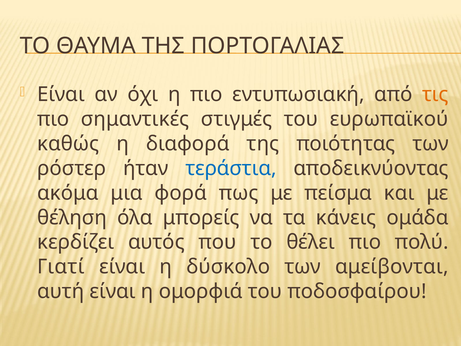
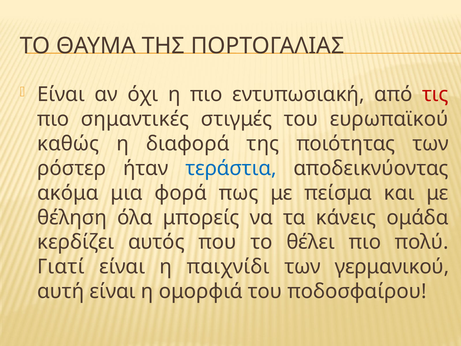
τις colour: orange -> red (435, 94)
δύσκολο: δύσκολο -> παιχνίδι (228, 267)
αμείβονται: αμείβονται -> γερμανικού (392, 267)
